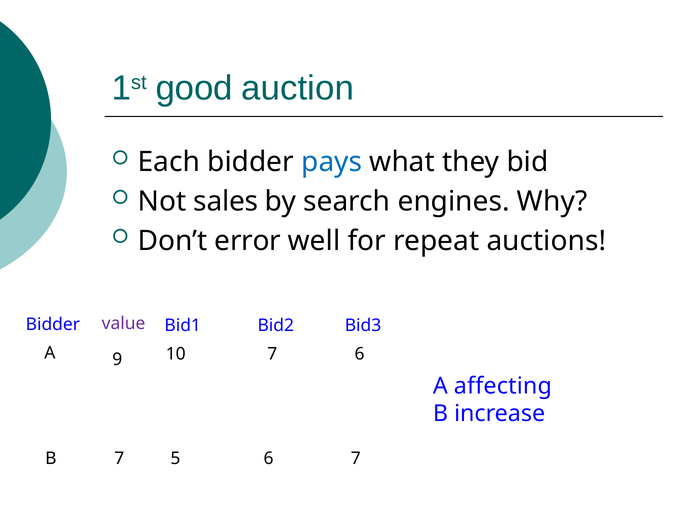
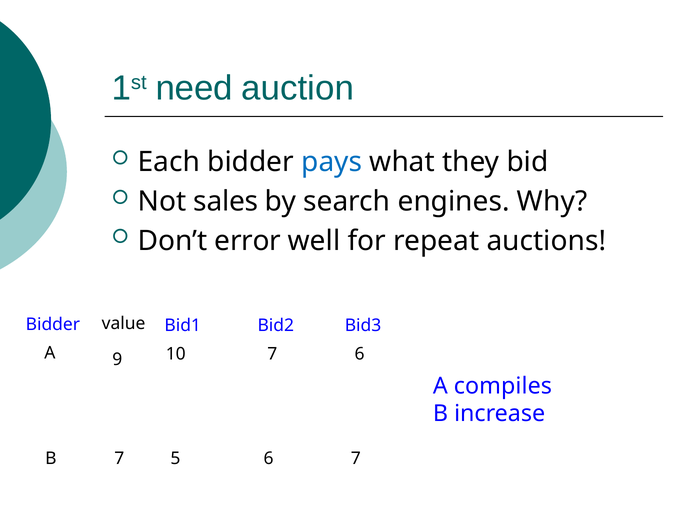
good: good -> need (194, 88)
value colour: purple -> black (124, 323)
affecting: affecting -> compiles (503, 385)
